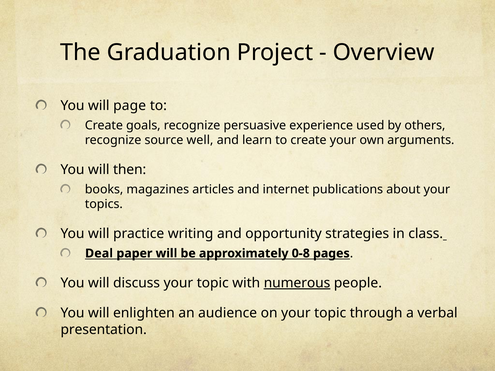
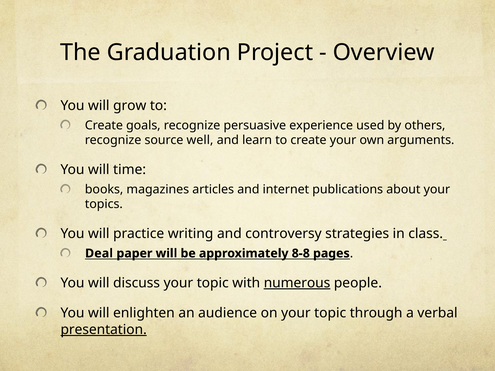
page: page -> grow (130, 106)
then: then -> time (130, 170)
opportunity: opportunity -> controversy (283, 234)
0-8: 0-8 -> 8-8 (301, 254)
presentation underline: none -> present (104, 330)
